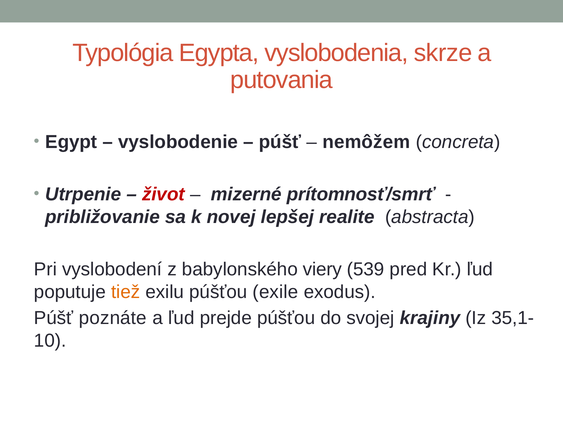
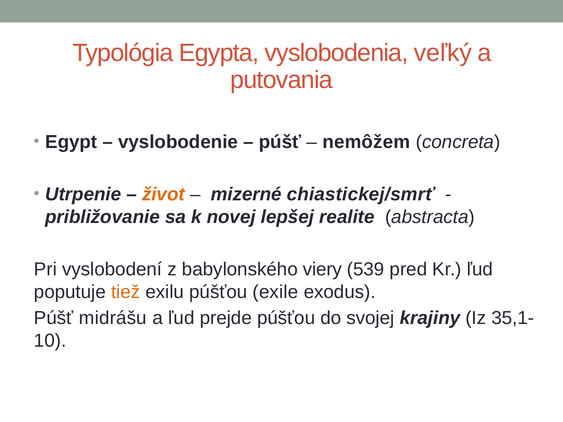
skrze: skrze -> veľký (443, 53)
život colour: red -> orange (163, 194)
prítomnosť/smrť: prítomnosť/smrť -> chiastickej/smrť (361, 194)
poznáte: poznáte -> midrášu (113, 318)
